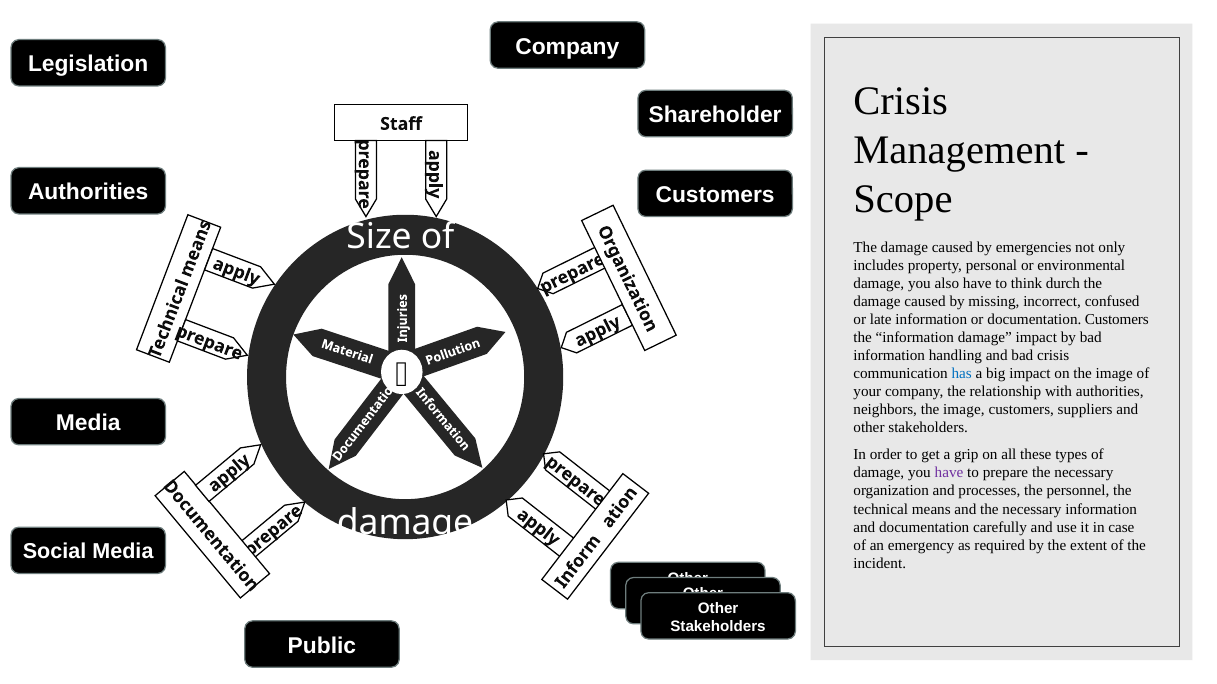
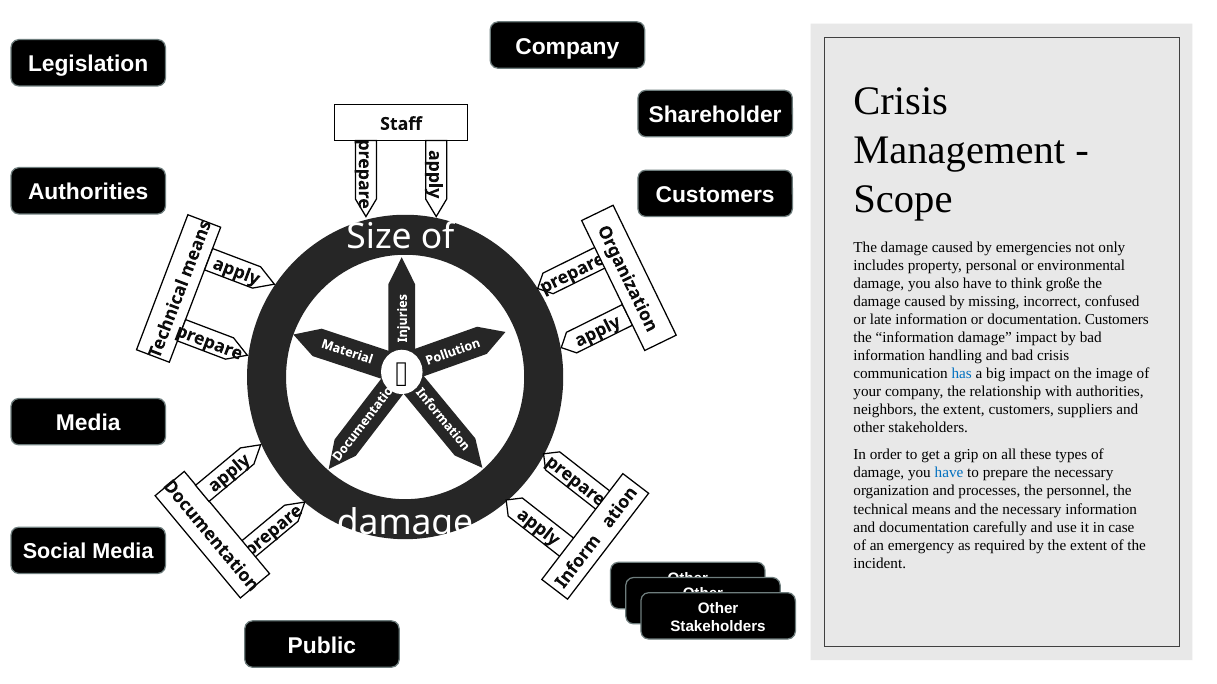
durch: durch -> große (1063, 284)
neighbors the image: image -> extent (964, 410)
have colour: purple -> blue (949, 473)
